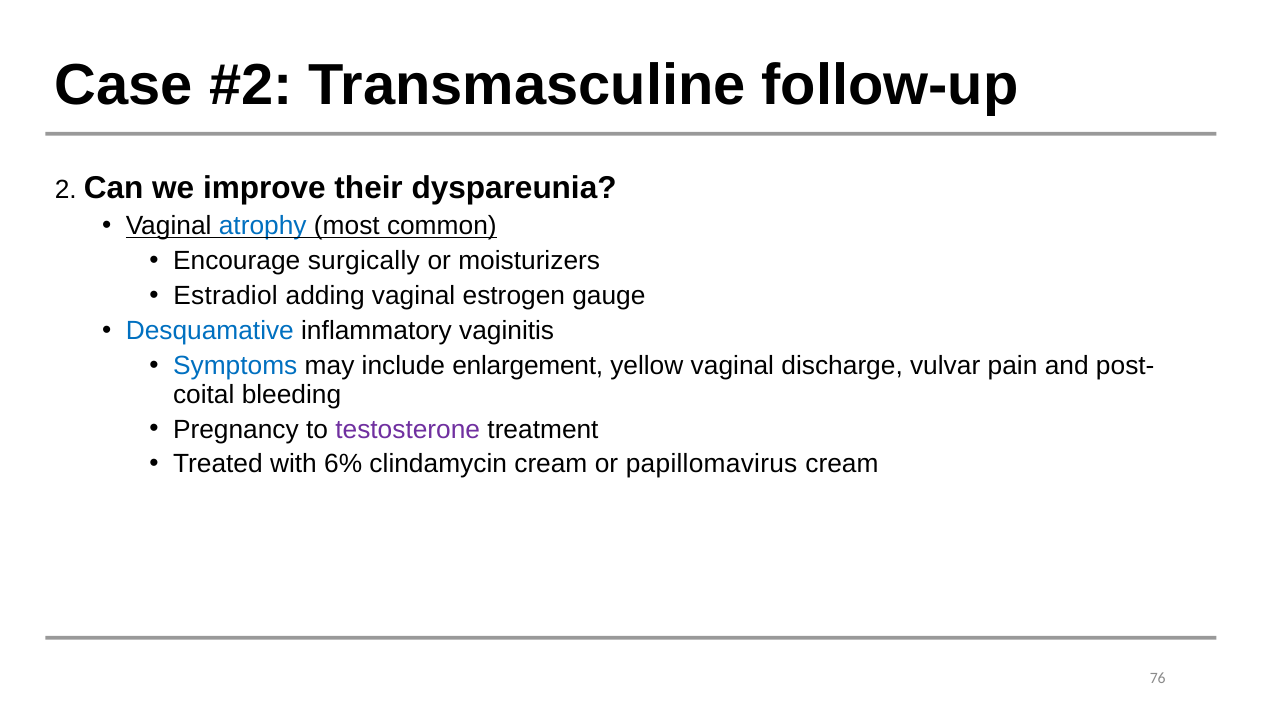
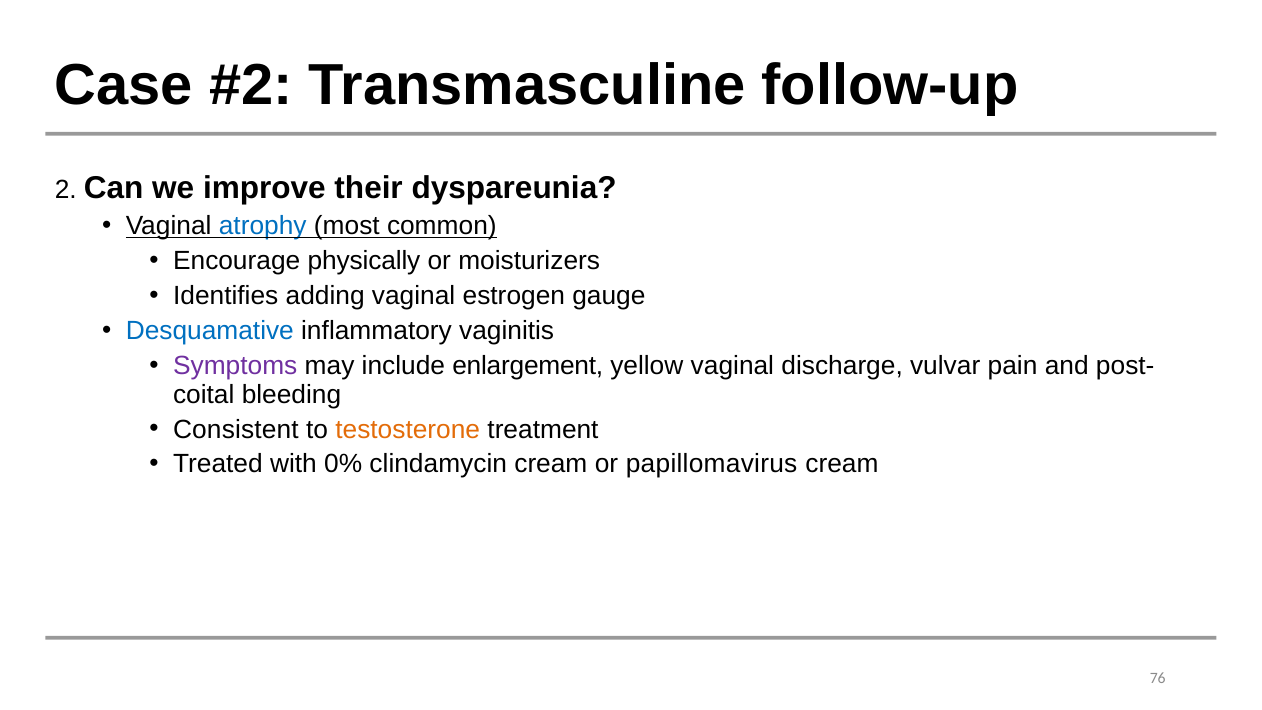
surgically: surgically -> physically (364, 261)
Estradiol: Estradiol -> Identifies (226, 296)
Symptoms colour: blue -> purple (235, 366)
Pregnancy: Pregnancy -> Consistent (236, 429)
testosterone colour: purple -> orange (408, 429)
6%: 6% -> 0% (343, 464)
